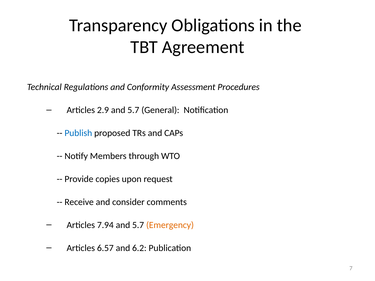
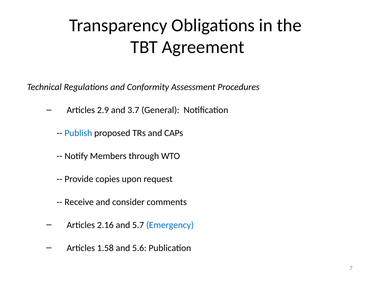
2.9 and 5.7: 5.7 -> 3.7 (133, 110)
7.94: 7.94 -> 2.16 (105, 225)
Emergency colour: orange -> blue (170, 225)
6.57: 6.57 -> 1.58 (105, 248)
6.2: 6.2 -> 5.6 (139, 248)
